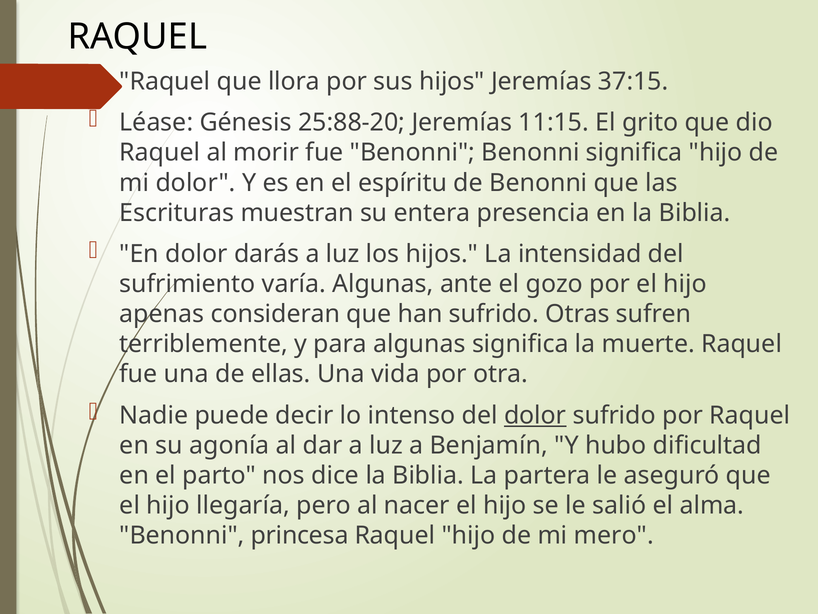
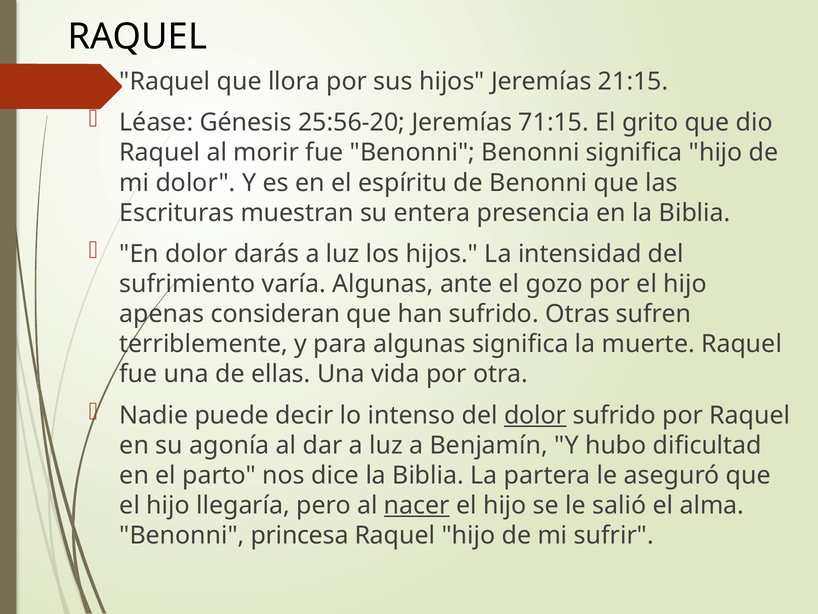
37:15: 37:15 -> 21:15 (633, 81)
25:88-20: 25:88-20 -> 25:56-20 (352, 123)
11:15: 11:15 -> 71:15 (554, 123)
nacer underline: none -> present (417, 505)
mero: mero -> sufrir (614, 535)
